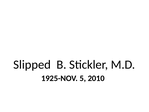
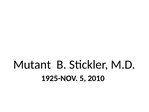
Slipped: Slipped -> Mutant (32, 64)
